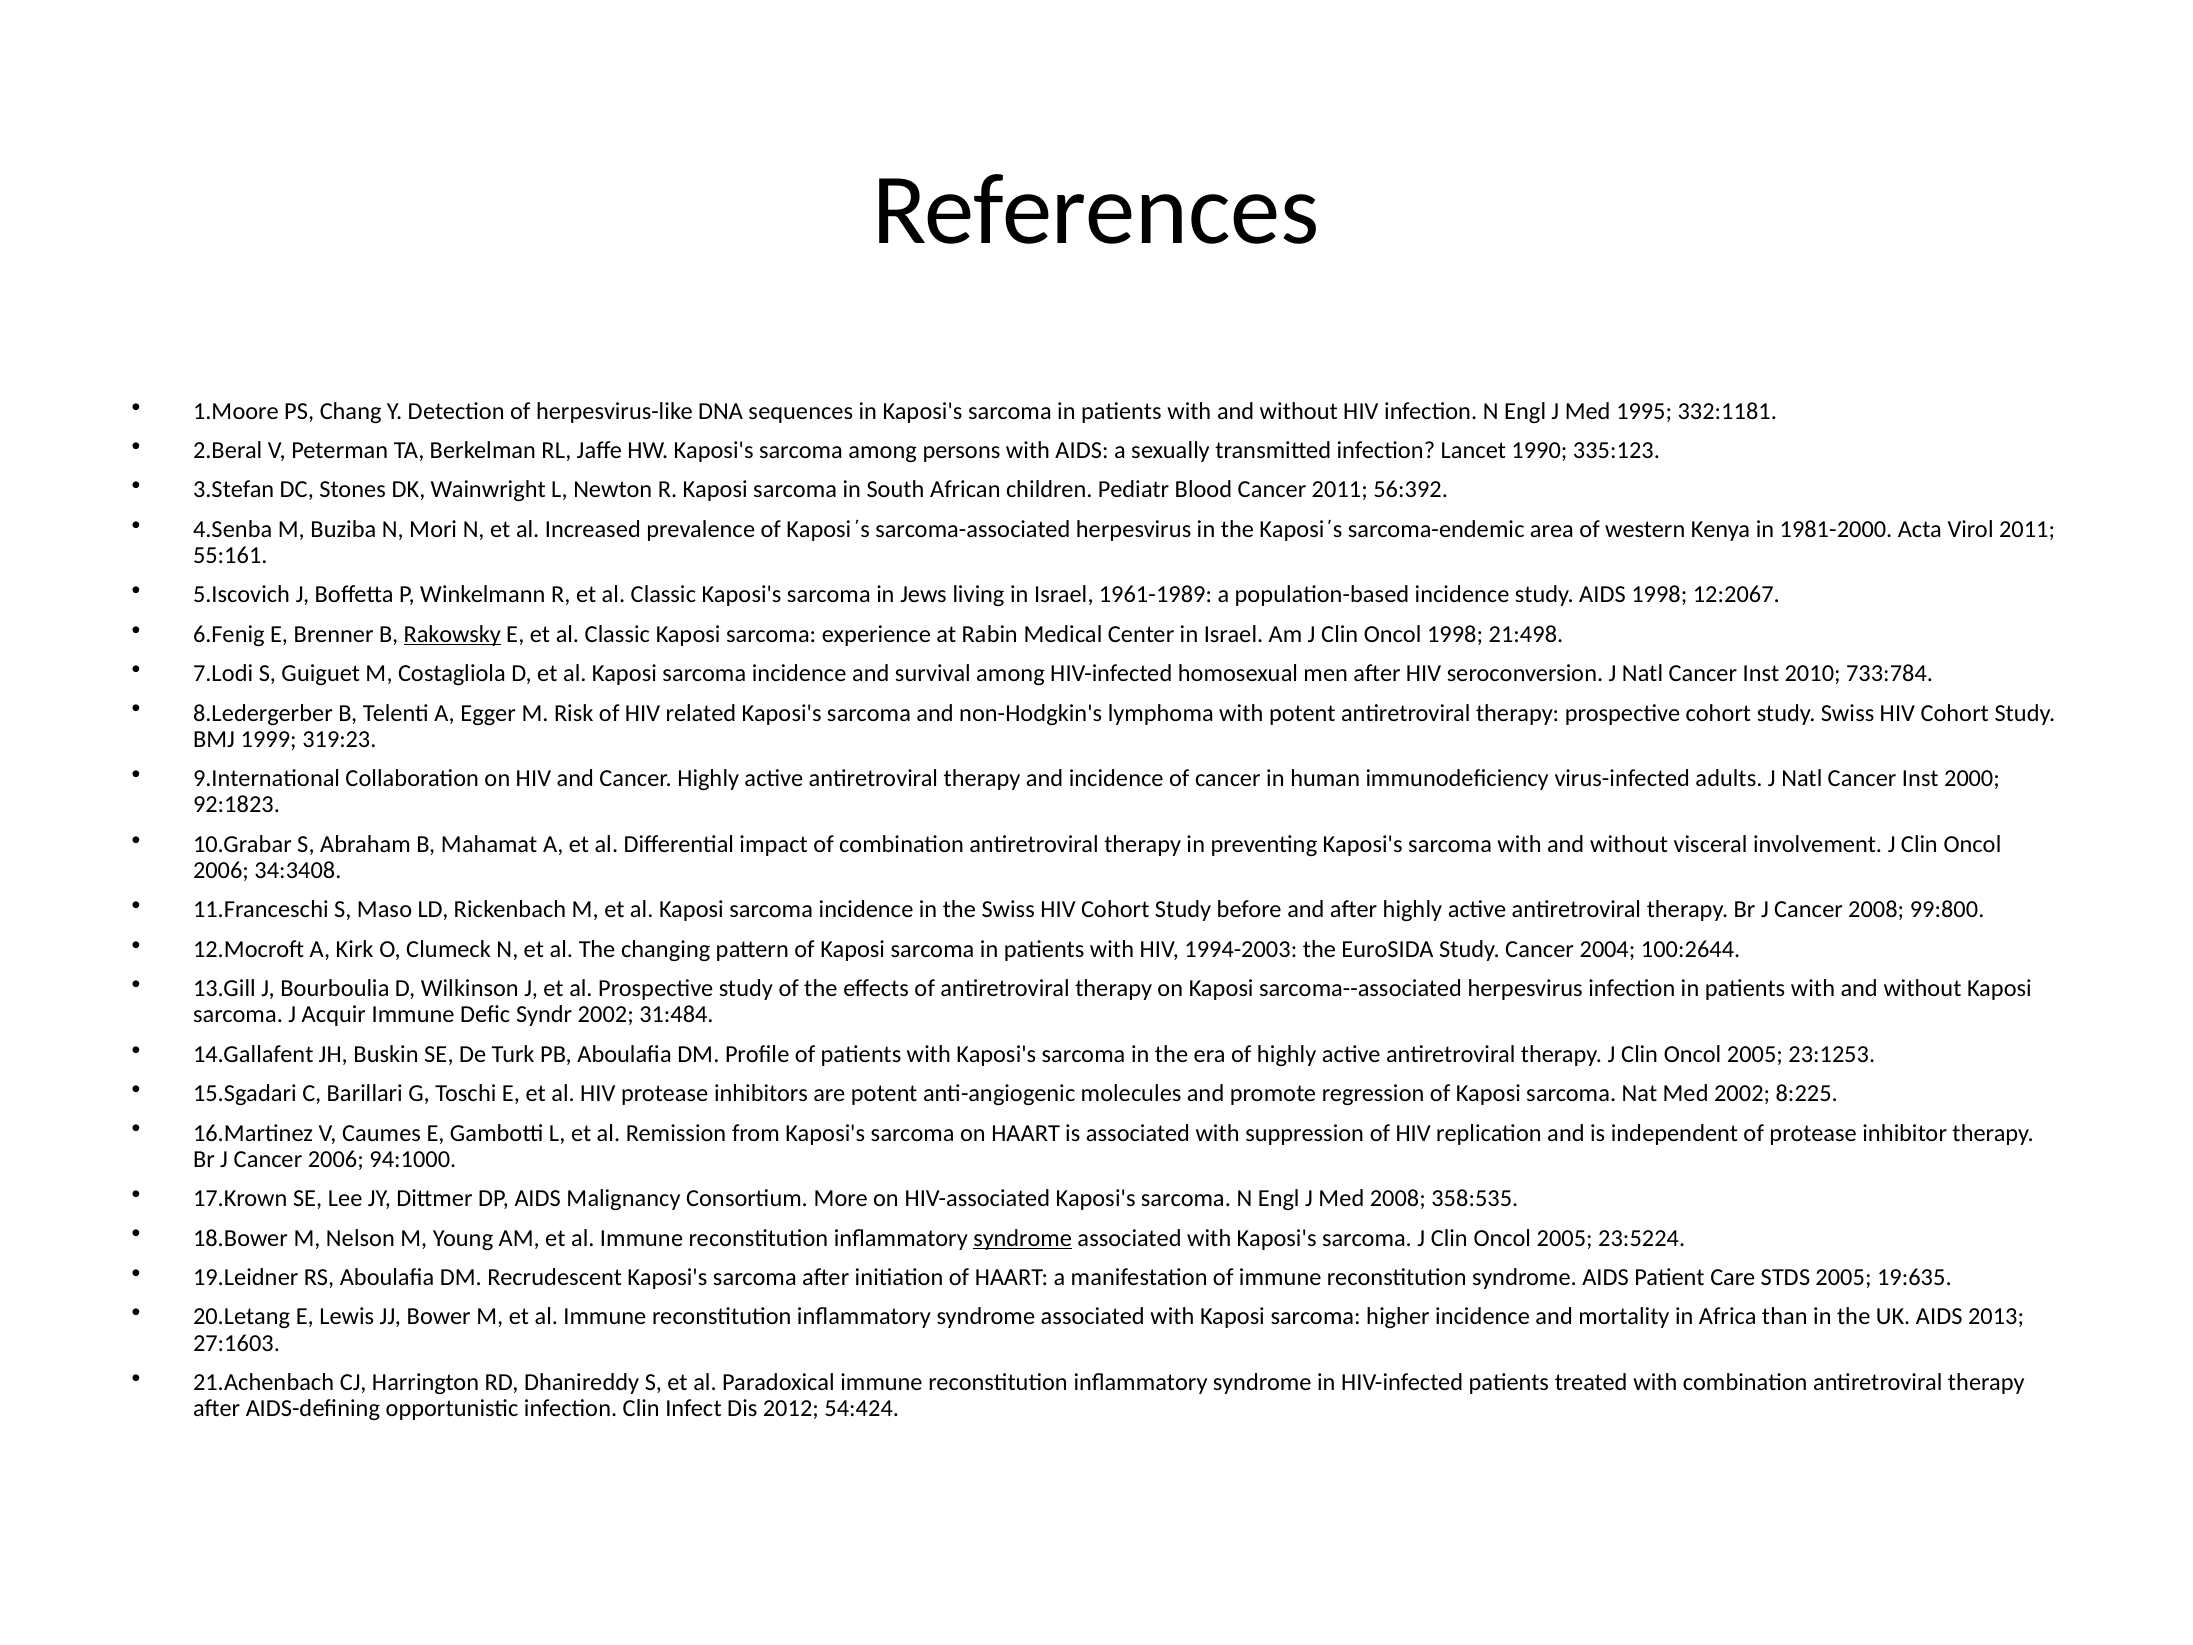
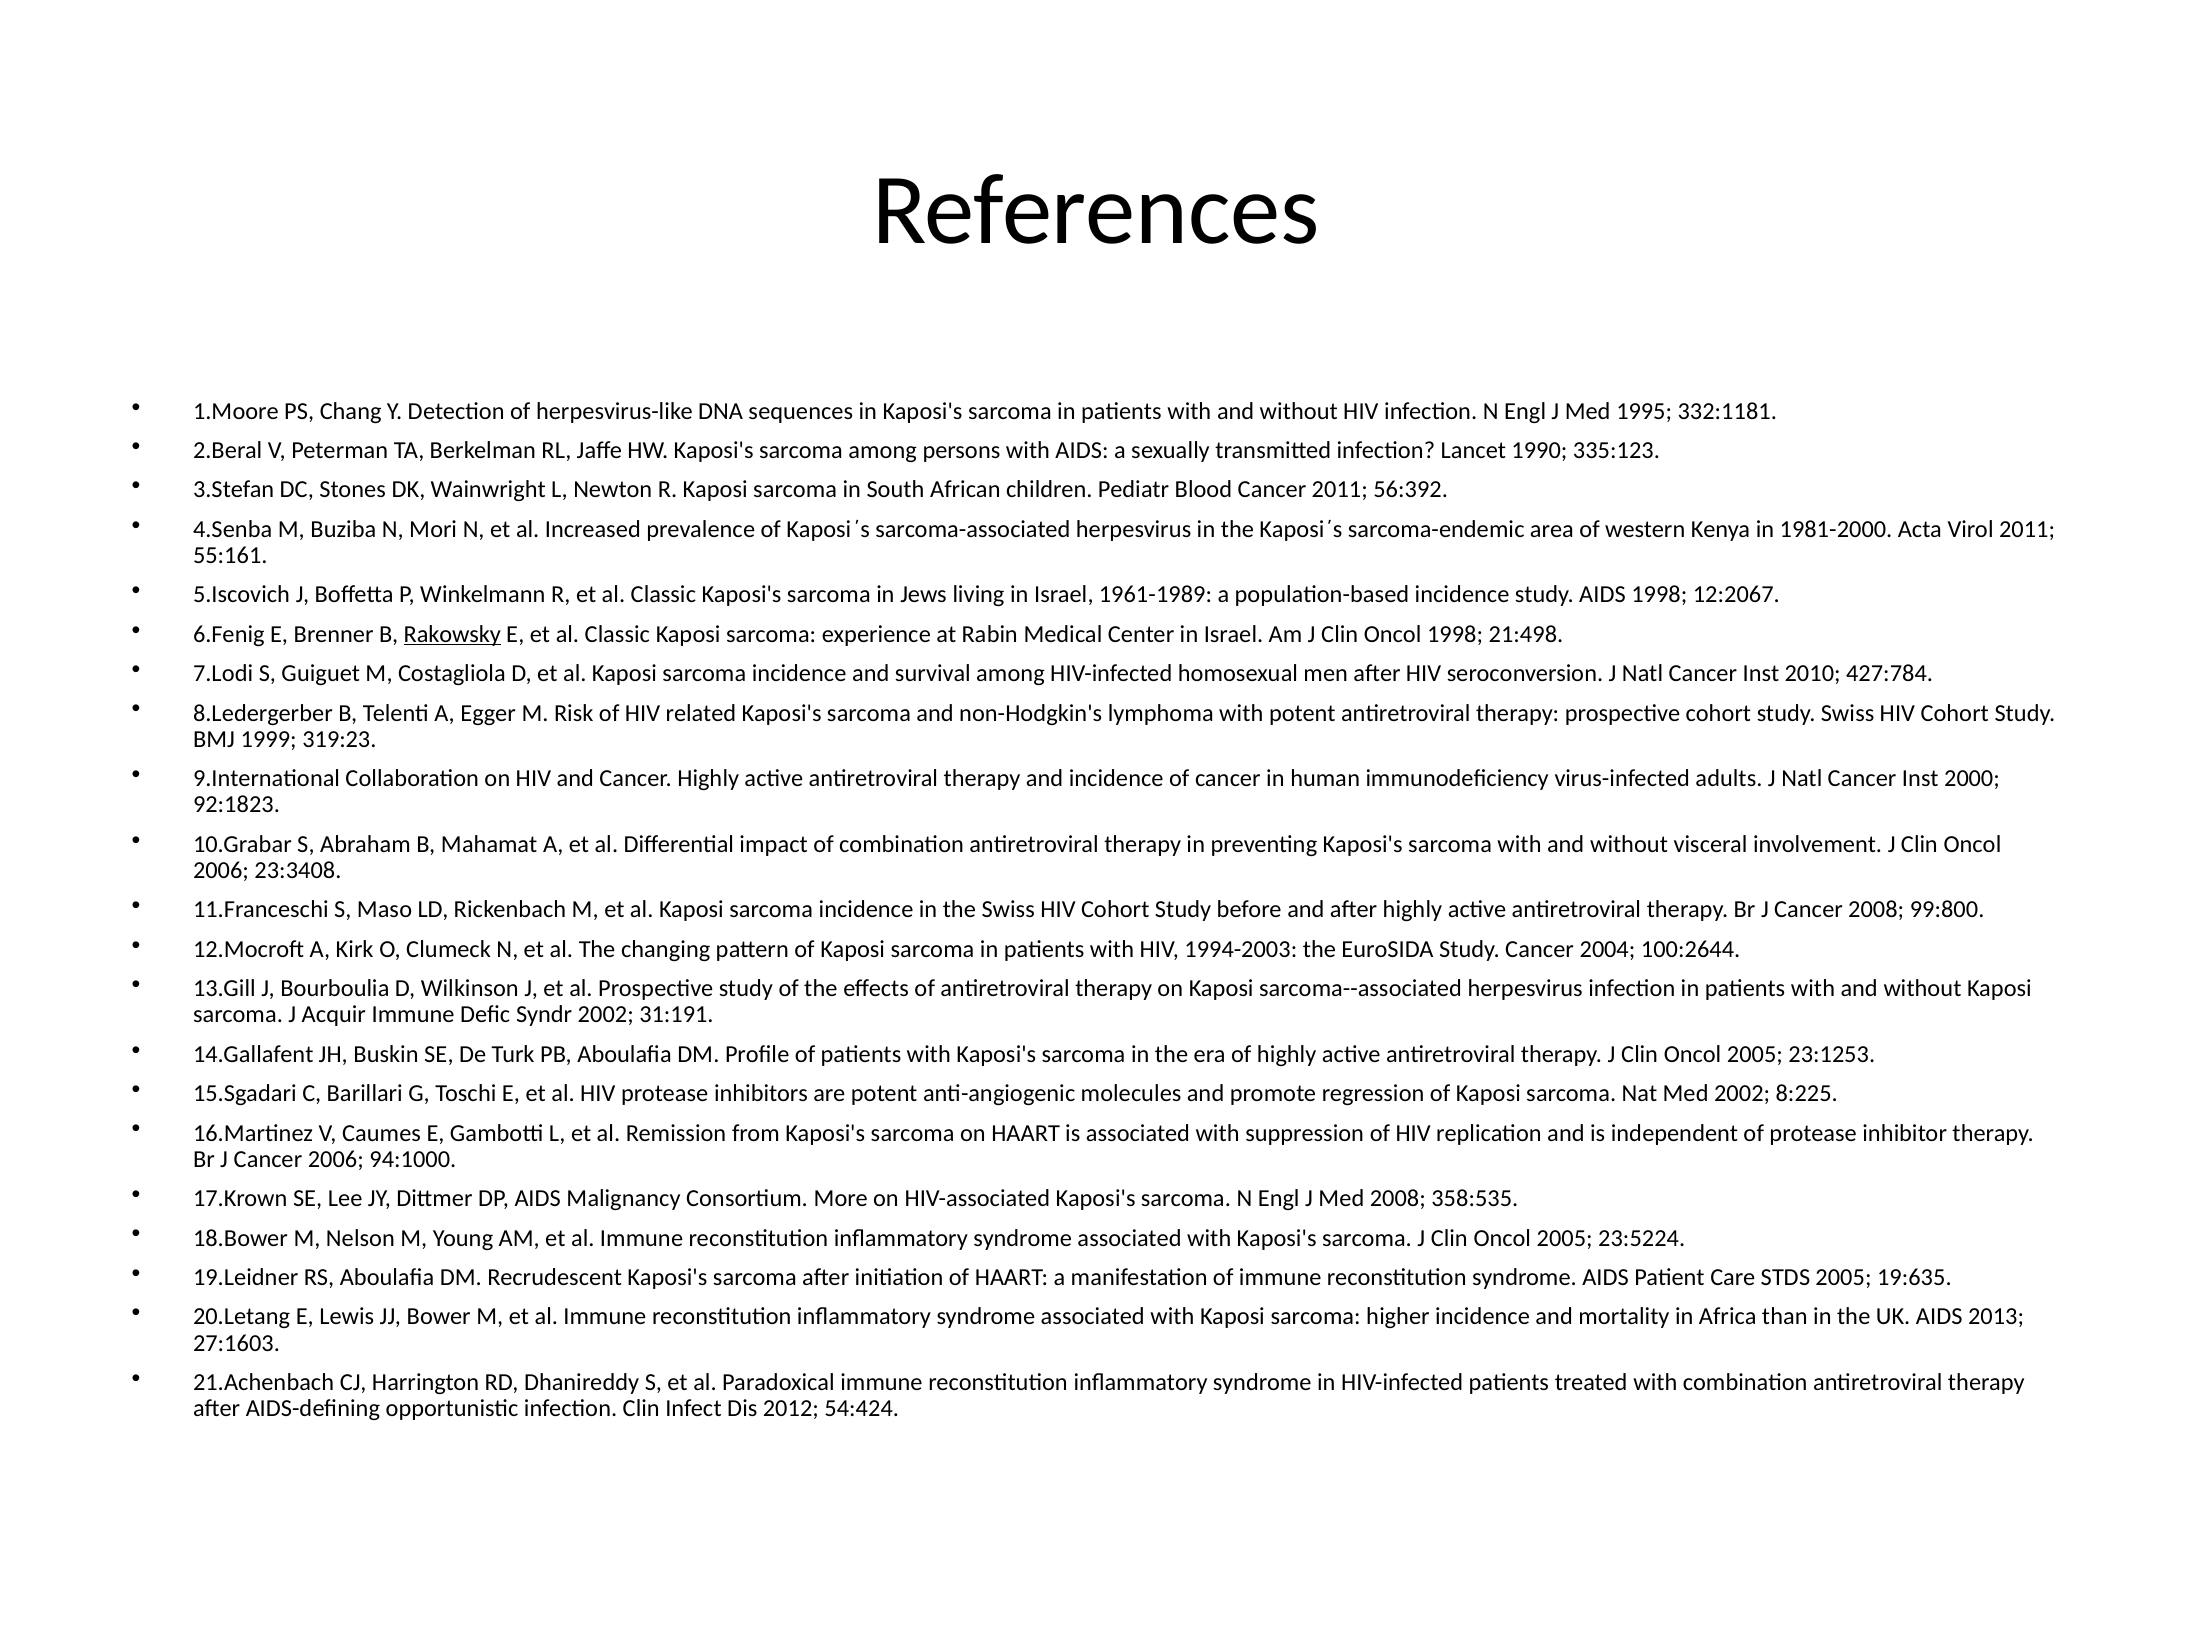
733:784: 733:784 -> 427:784 (1890, 674)
34:3408: 34:3408 -> 23:3408 (298, 870)
31:484: 31:484 -> 31:191 (676, 1015)
syndrome underline: present -> none (1023, 1238)
